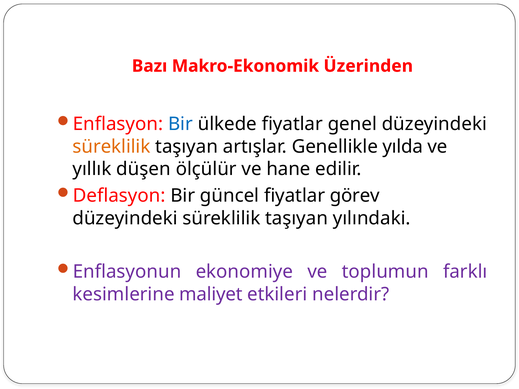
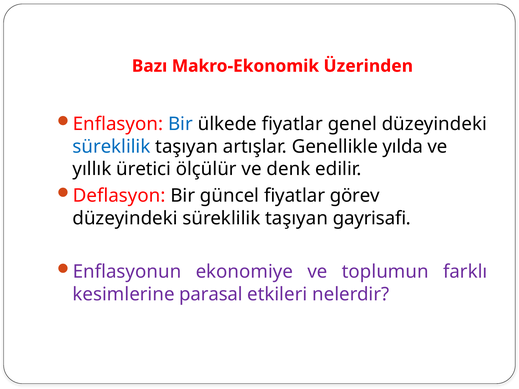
süreklilik colour: orange -> blue (112, 147)
düşen: düşen -> üretici (144, 169)
hane: hane -> denk (288, 169)
yılındaki: yılındaki -> gayrisafi (372, 218)
maliyet: maliyet -> parasal (211, 294)
